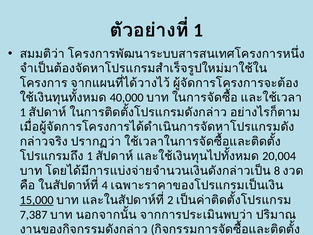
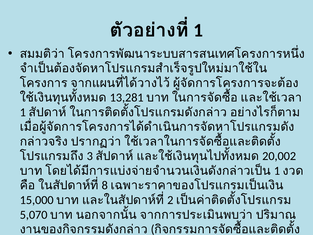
40,000: 40,000 -> 13,281 (127, 98)
1: 1 -> 3 (90, 156)
20,004: 20,004 -> 20,002 (279, 156)
8: 8 -> 1 (277, 171)
4: 4 -> 8 (105, 185)
15,000 underline: present -> none (37, 200)
7,387: 7,387 -> 5,070 (34, 215)
